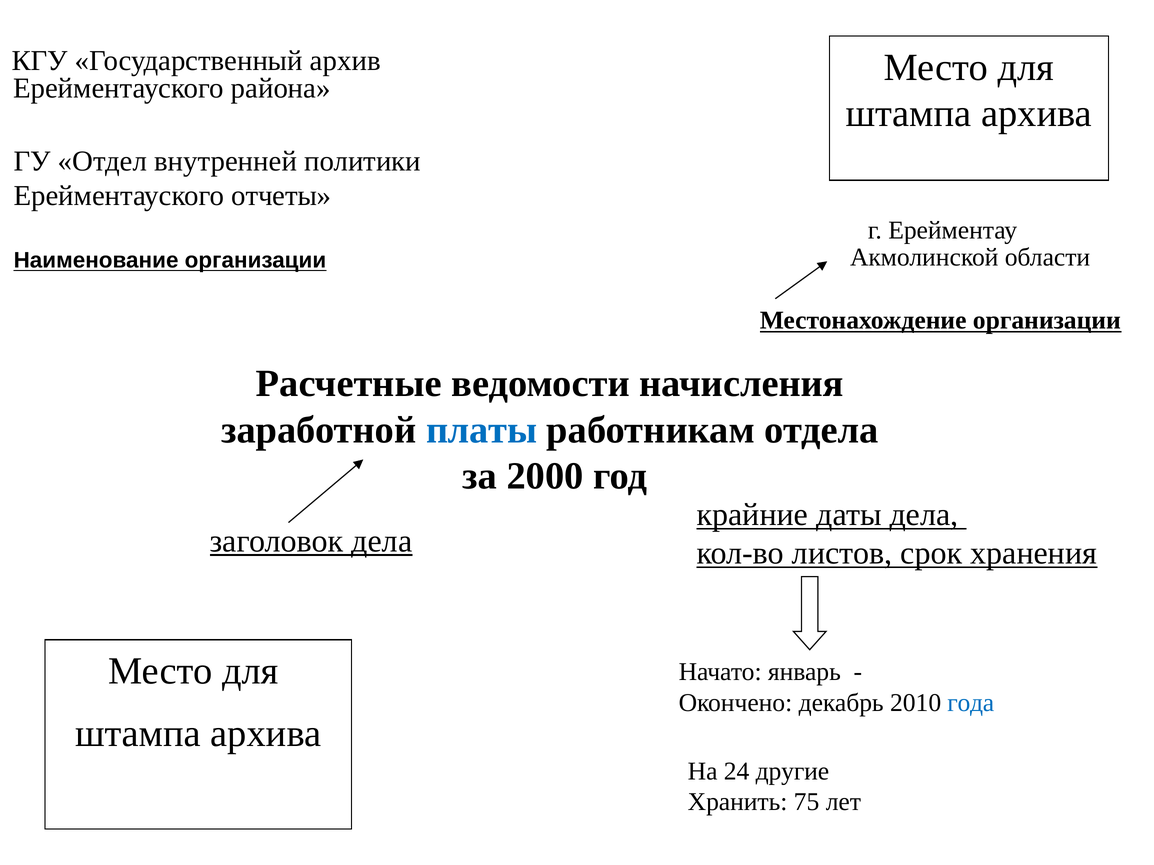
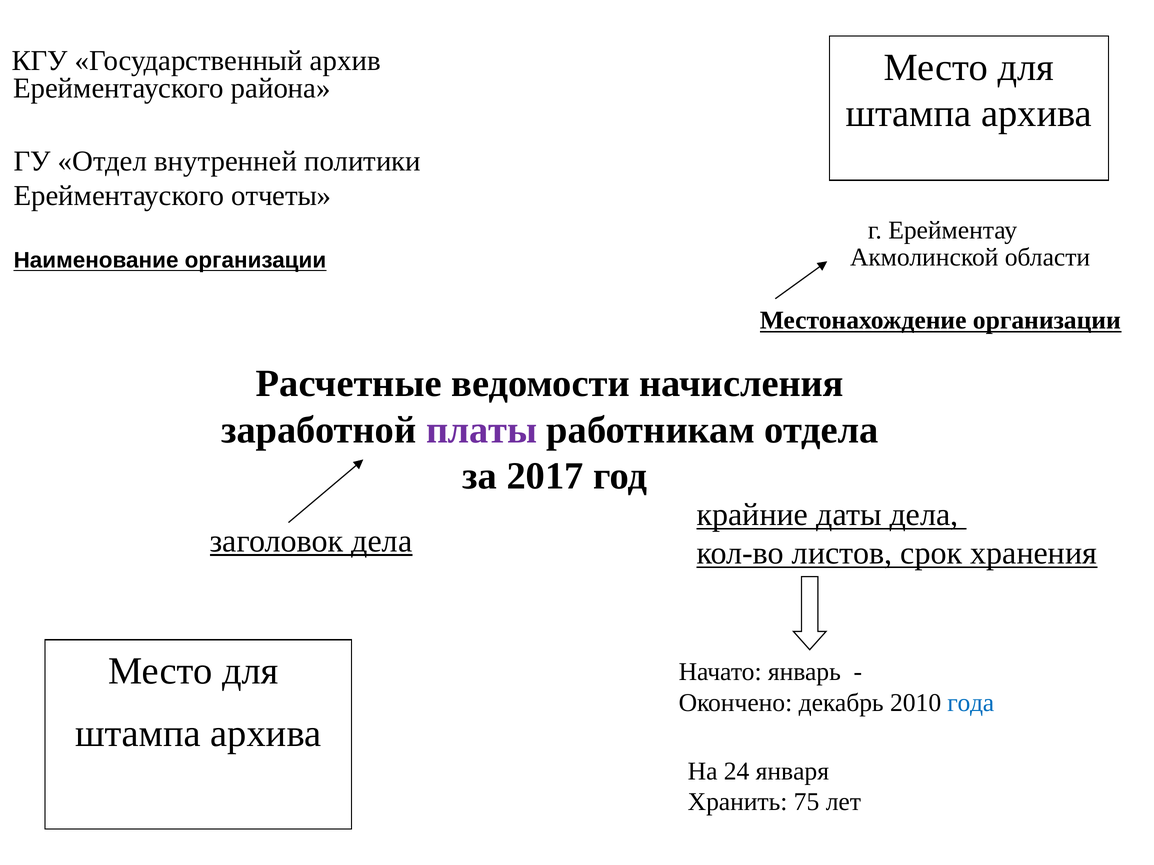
платы colour: blue -> purple (482, 430)
2000: 2000 -> 2017 (545, 476)
другие: другие -> января (792, 772)
